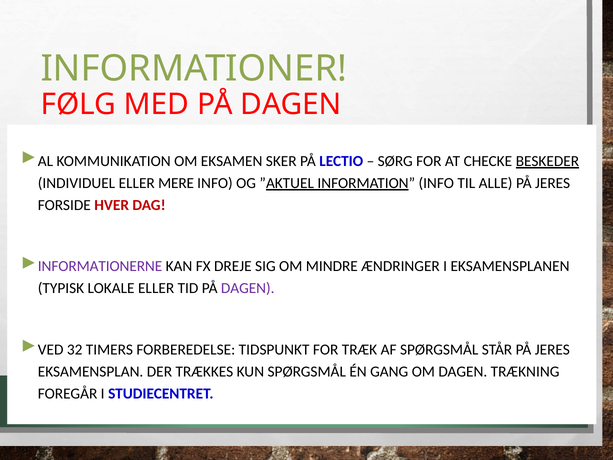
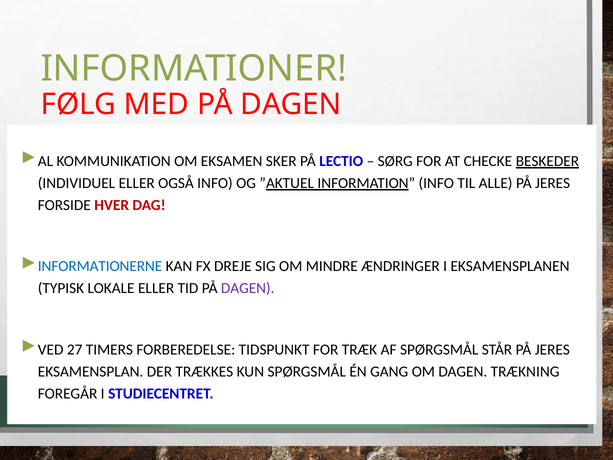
MERE: MERE -> OGSÅ (176, 183)
INFORMATIONERNE colour: purple -> blue (100, 266)
32: 32 -> 27 (75, 349)
